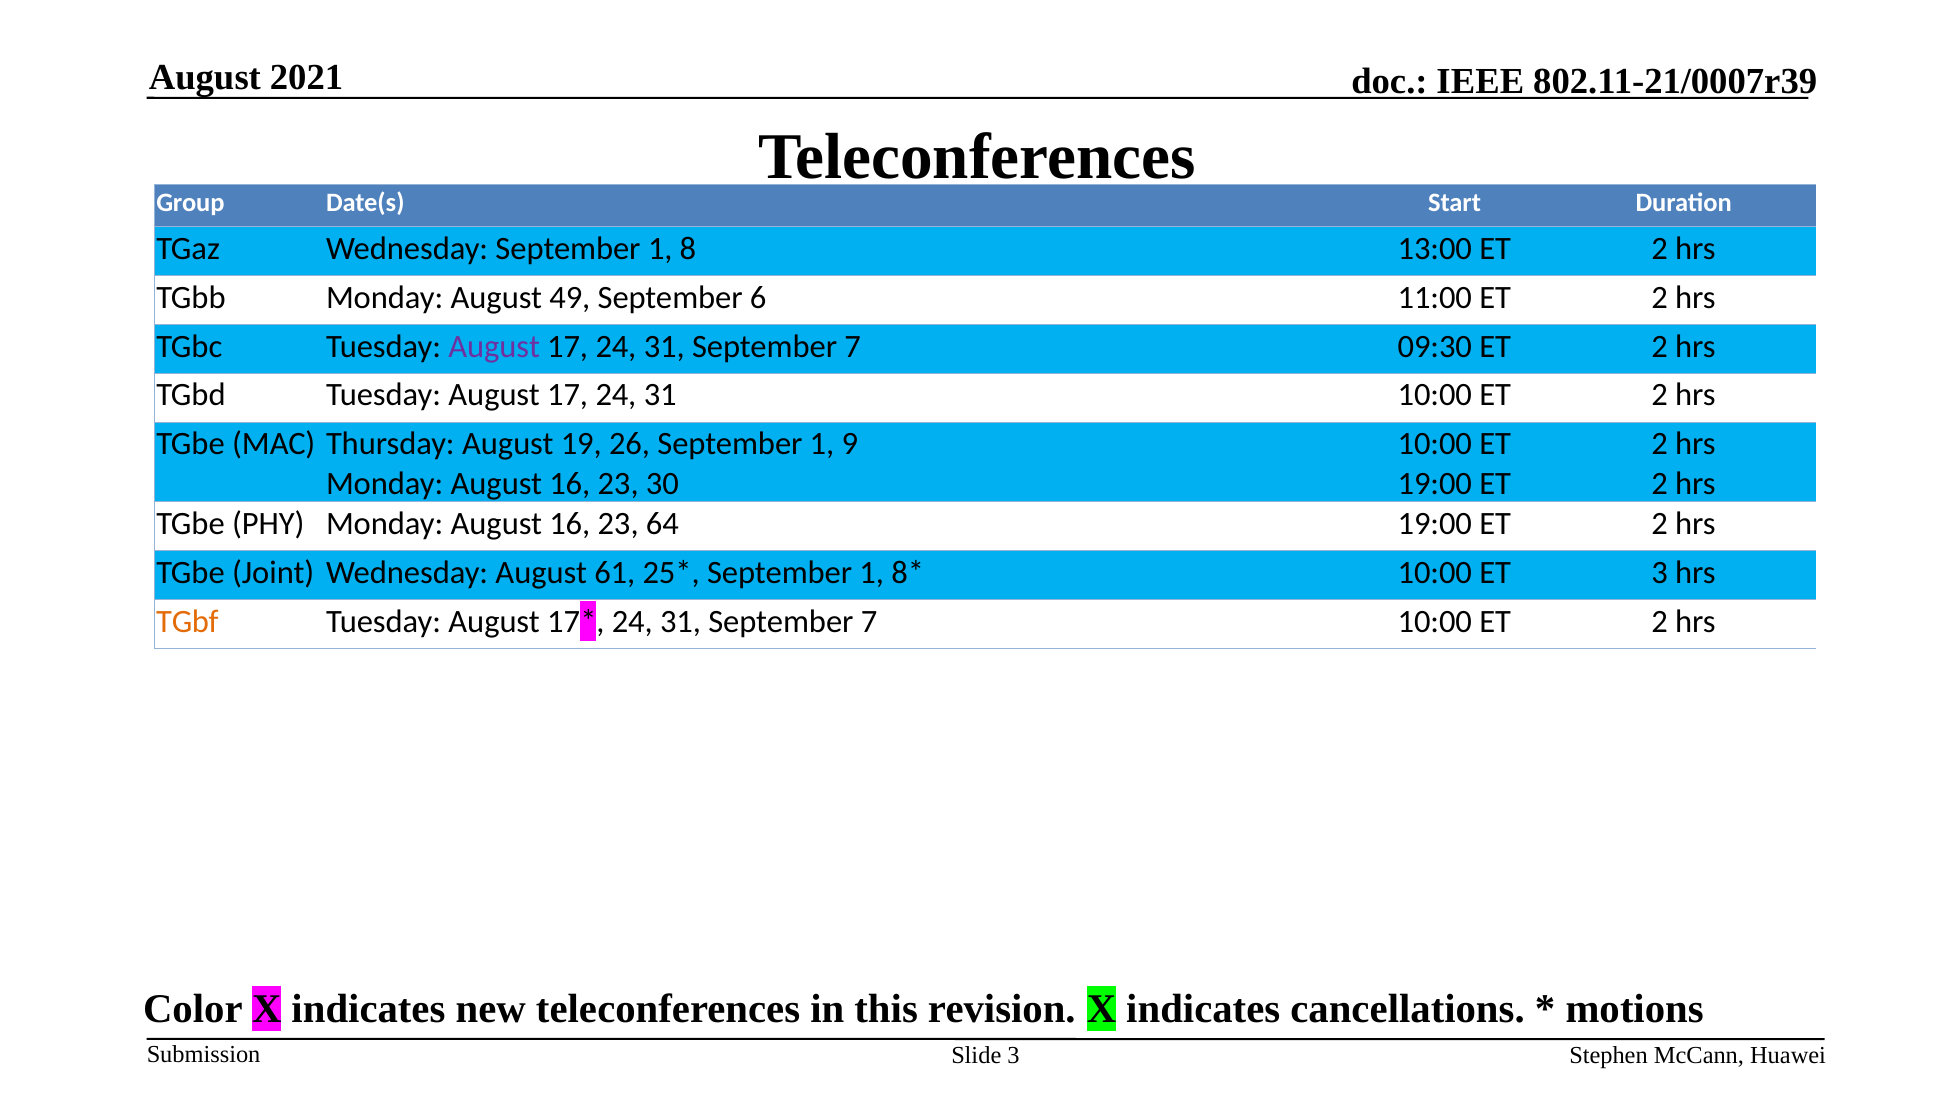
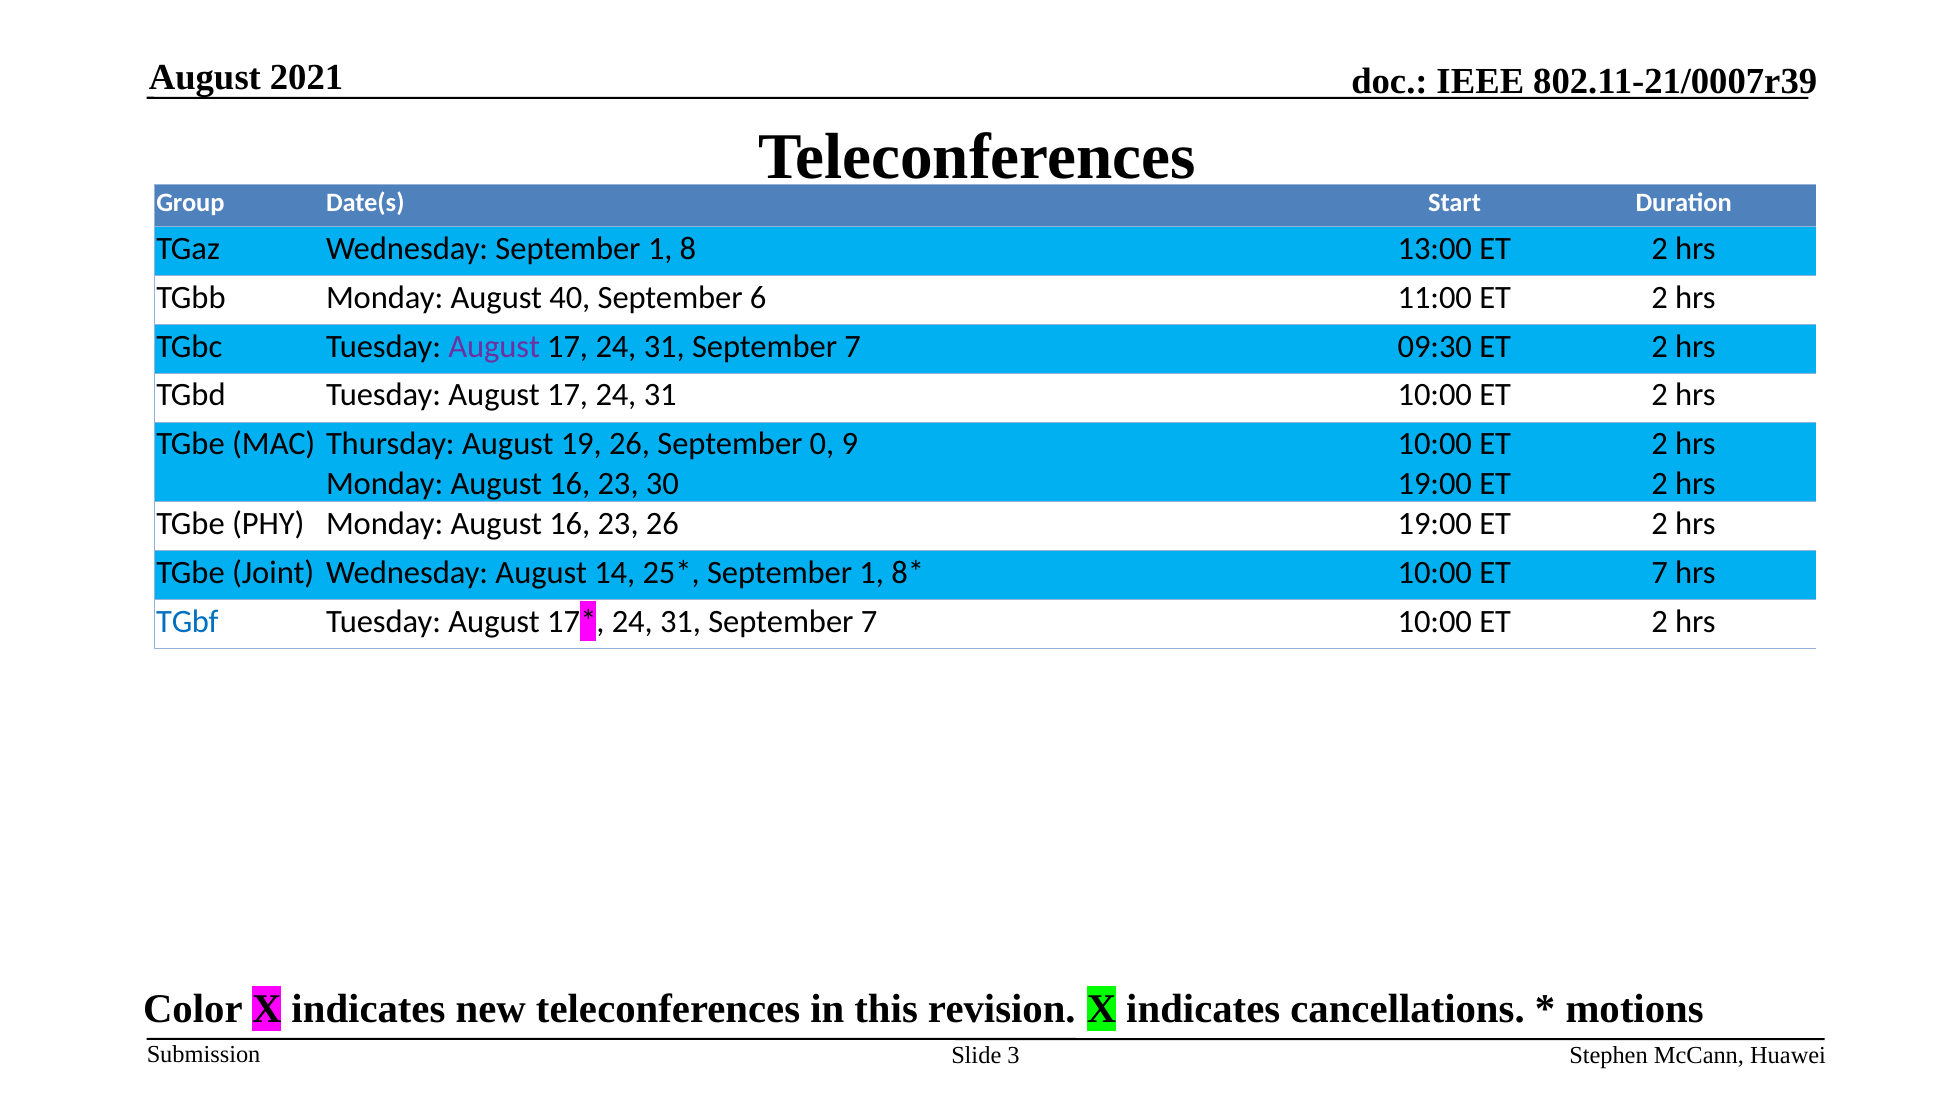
49: 49 -> 40 (570, 297)
26 September 1: 1 -> 0 (822, 444)
23 64: 64 -> 26 (662, 524)
61: 61 -> 14 (615, 572)
ET 3: 3 -> 7 (1660, 572)
TGbf colour: orange -> blue (187, 621)
